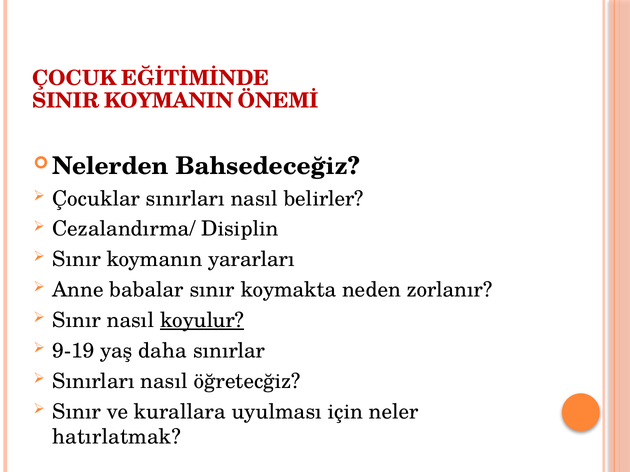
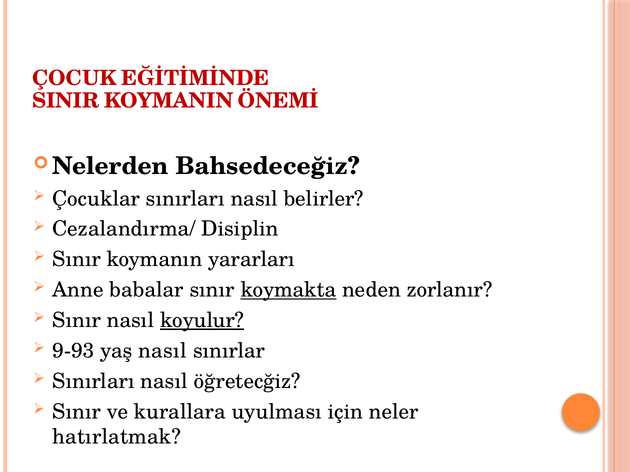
koymakta underline: none -> present (289, 290)
9-19: 9-19 -> 9-93 (73, 351)
yaş daha: daha -> nasıl (163, 351)
